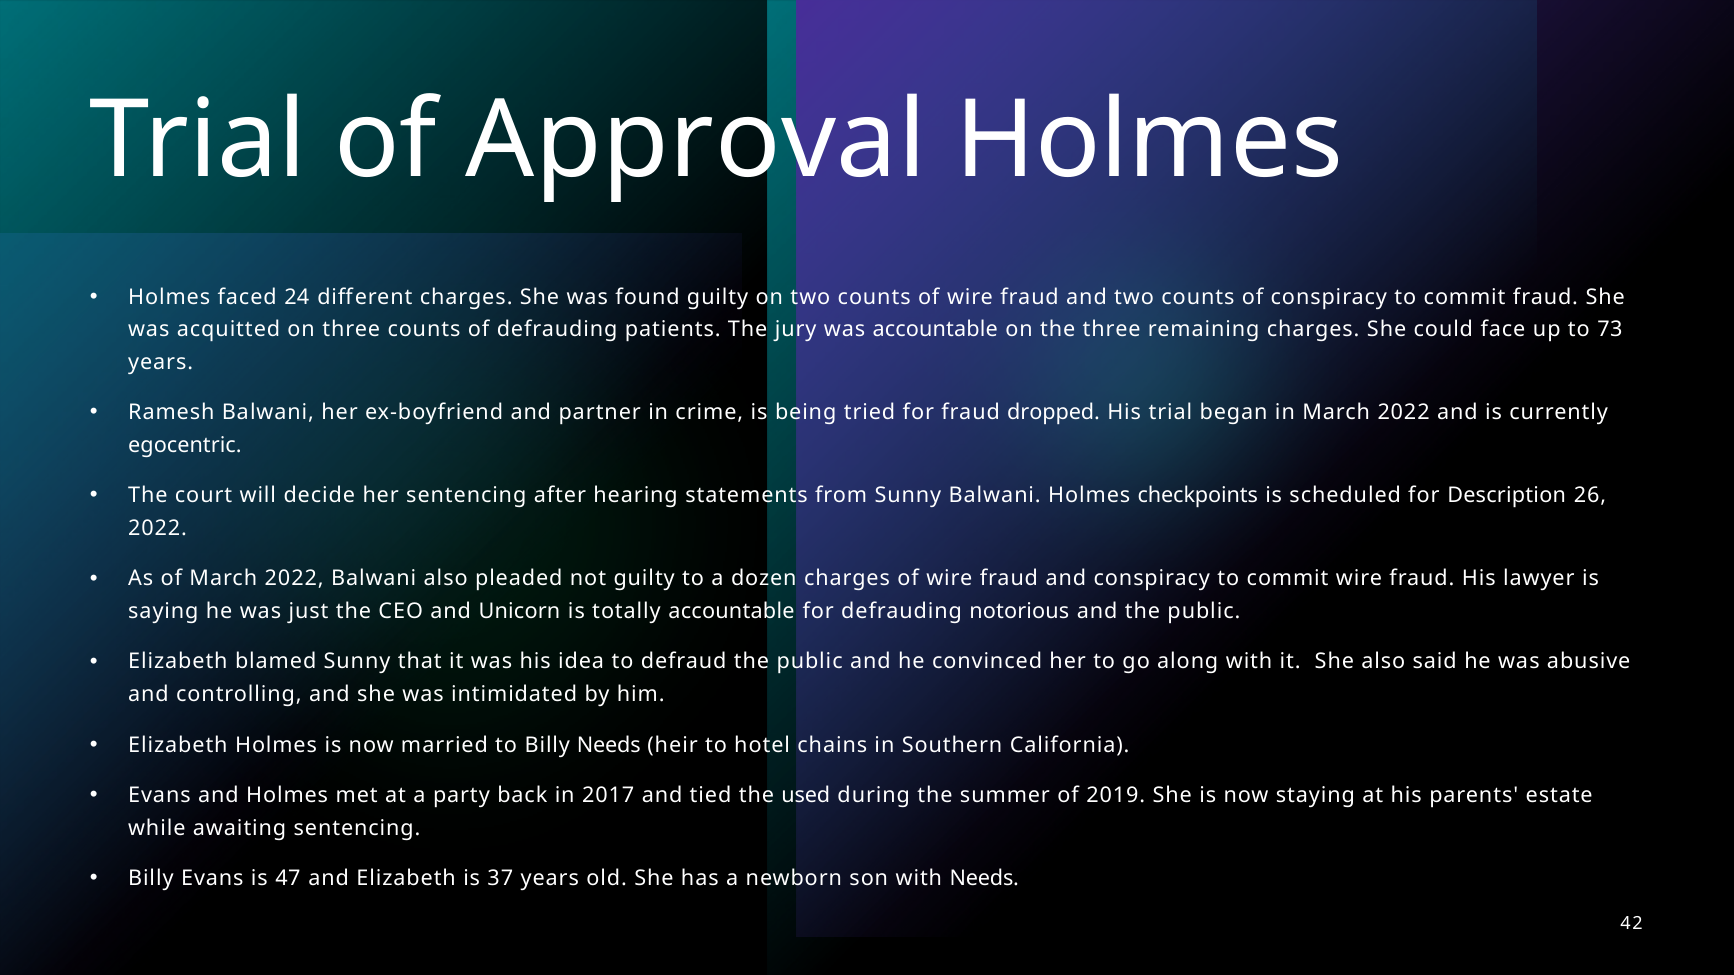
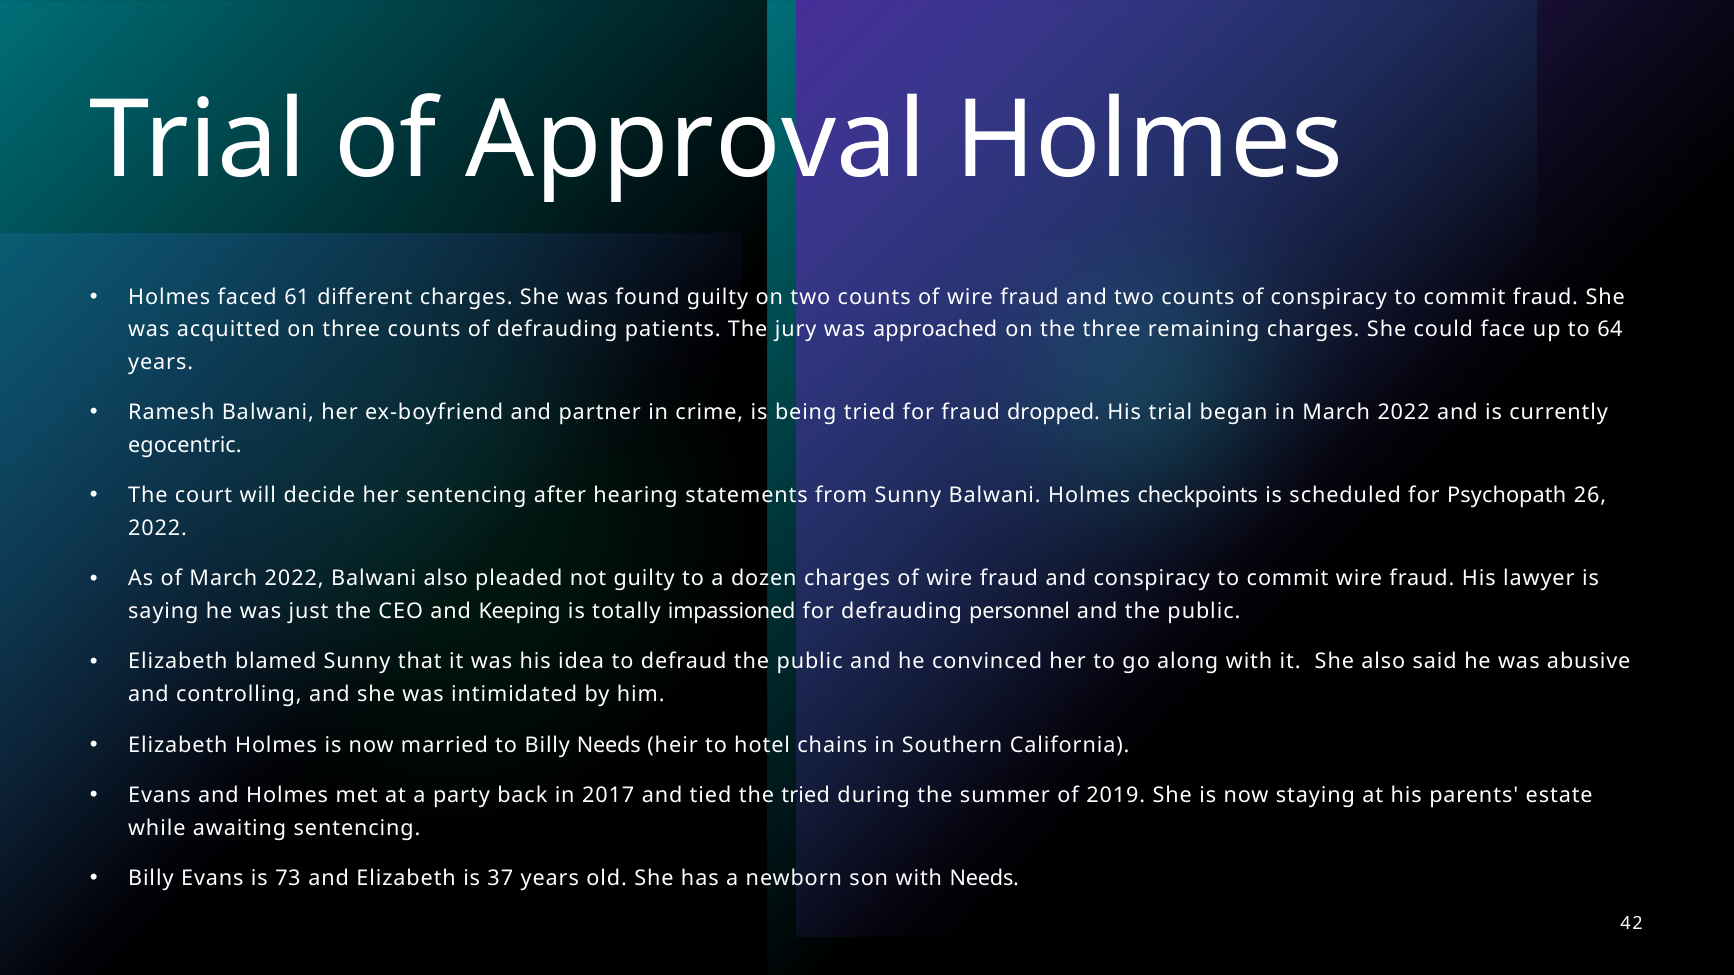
24: 24 -> 61 (297, 297)
was accountable: accountable -> approached (935, 330)
73: 73 -> 64 (1610, 330)
Description: Description -> Psychopath (1507, 496)
Unicorn: Unicorn -> Keeping (520, 612)
totally accountable: accountable -> impassioned (732, 612)
notorious: notorious -> personnel (1020, 612)
the used: used -> tried (806, 796)
47: 47 -> 73 (288, 879)
